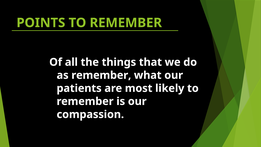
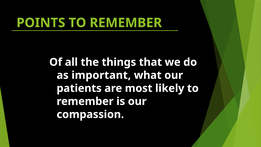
as remember: remember -> important (101, 75)
